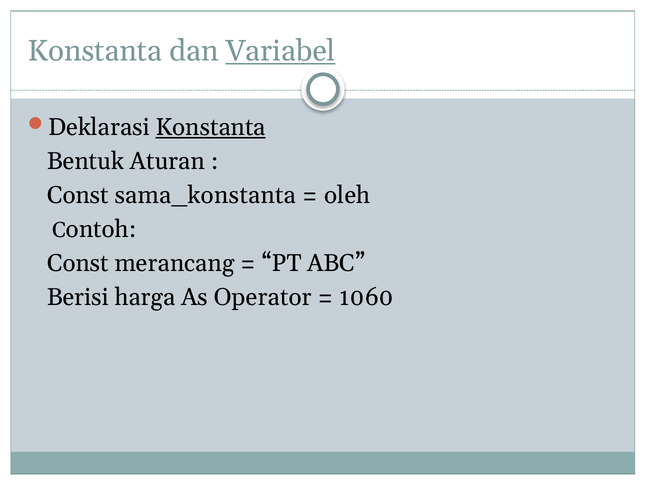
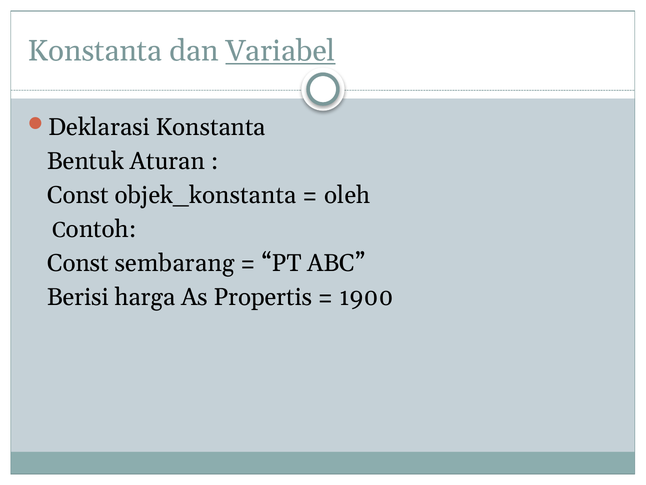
Konstanta underline: present -> none (211, 127)
sama_konstanta: sama_konstanta -> objek_konstanta (205, 195)
merancang: merancang -> sembarang (174, 263)
Operator: Operator -> Propertis (263, 297)
1060: 1060 -> 1900 (367, 297)
